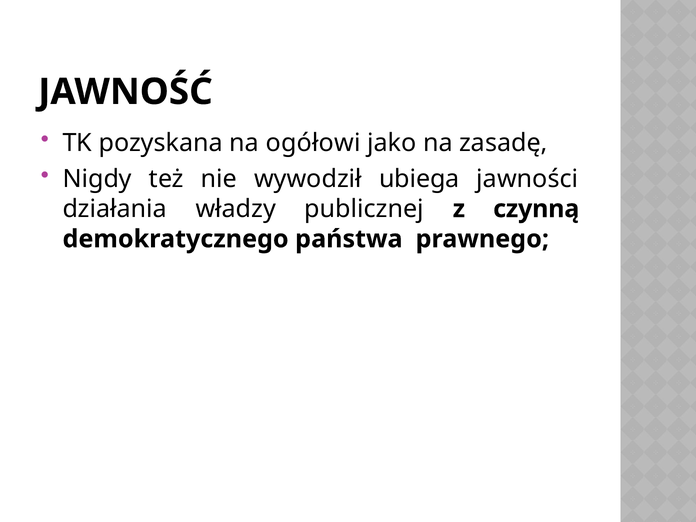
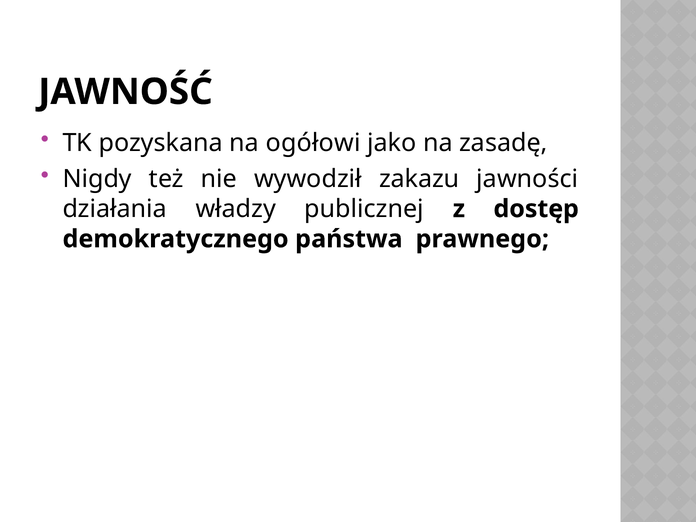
ubiega: ubiega -> zakazu (419, 179)
czynną: czynną -> dostęp (536, 209)
